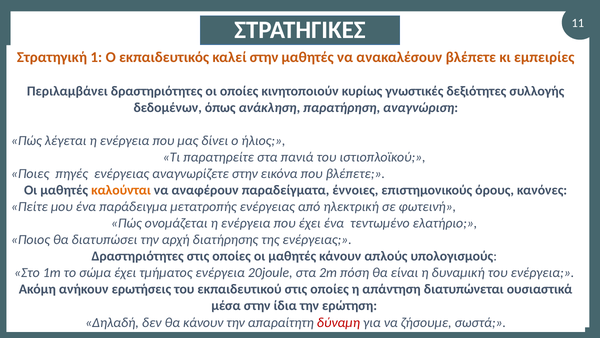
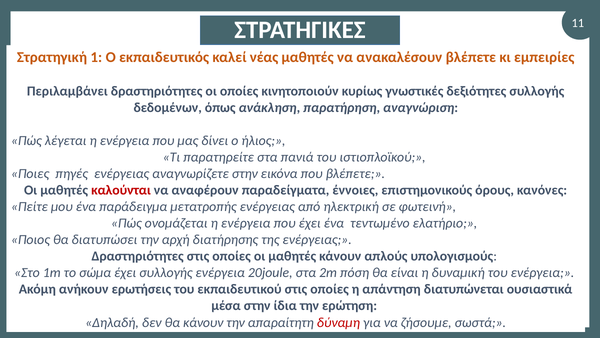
καλεί στην: στην -> νέας (264, 57)
καλούνται colour: orange -> red (121, 190)
έχει τμήματος: τμήματος -> συλλογής (166, 273)
